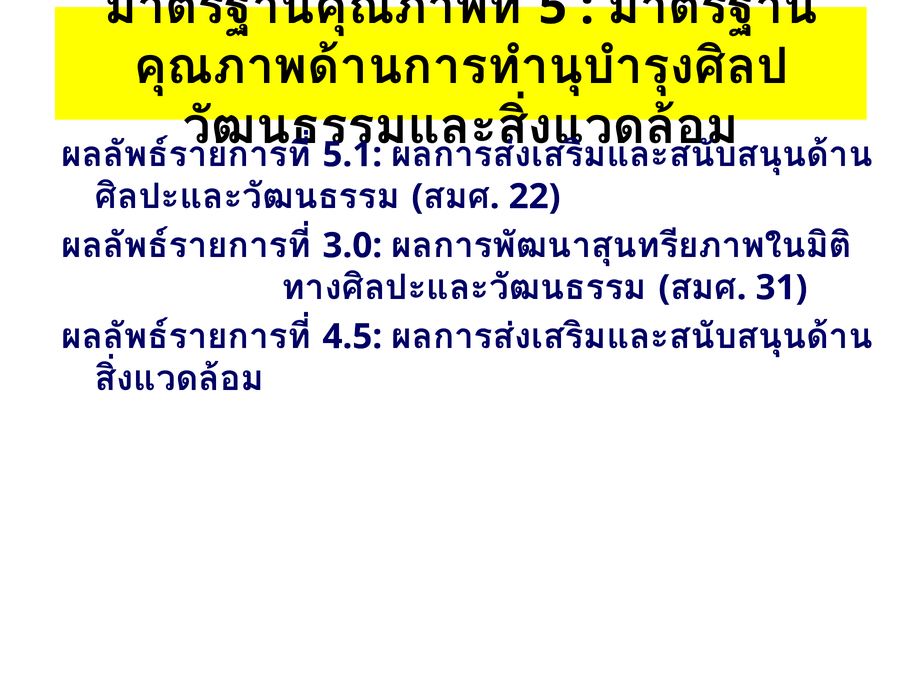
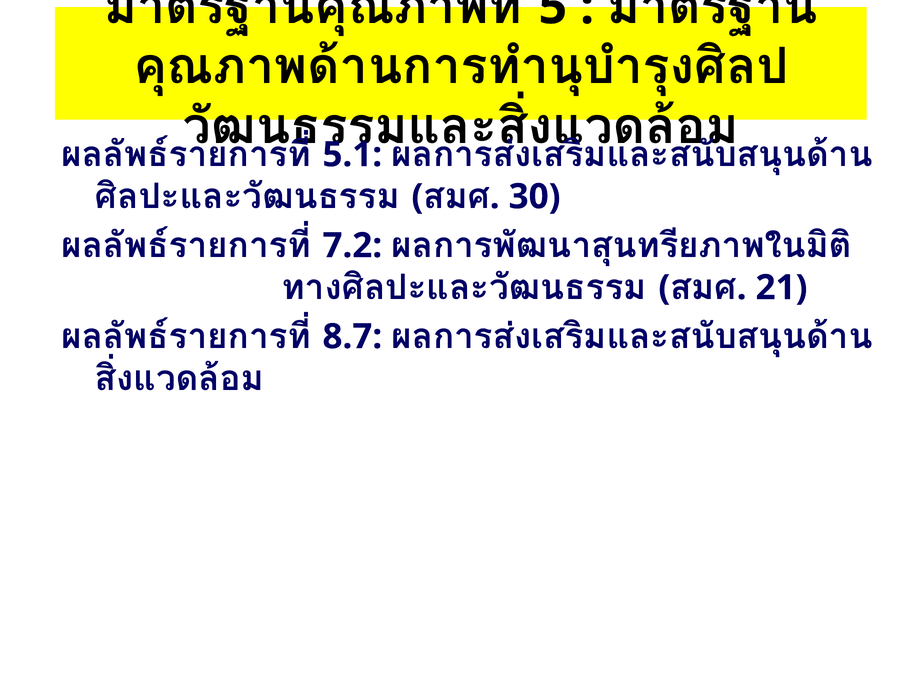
22: 22 -> 30 (535, 197)
3.0: 3.0 -> 7.2 (352, 246)
31: 31 -> 21 (782, 288)
4.5: 4.5 -> 8.7 (352, 337)
